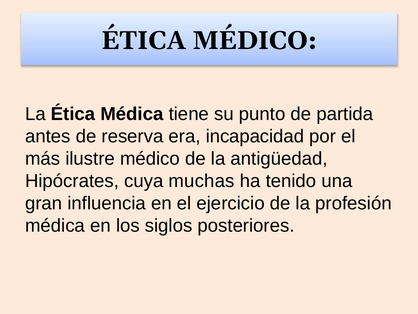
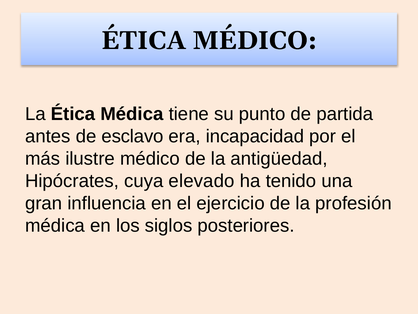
reserva: reserva -> esclavo (133, 136)
muchas: muchas -> elevado (202, 181)
